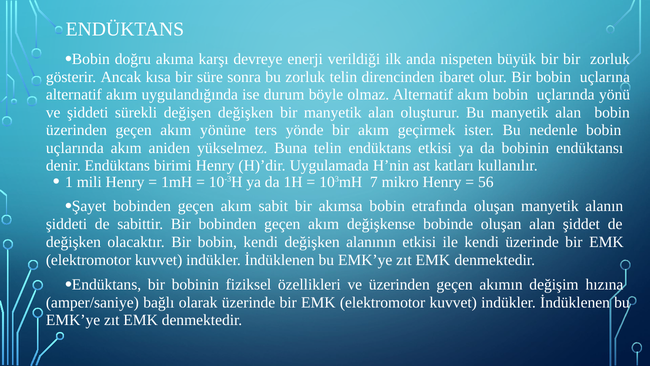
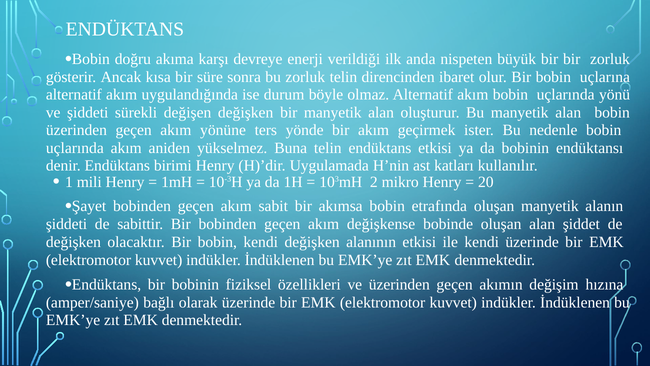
7: 7 -> 2 (374, 182)
56: 56 -> 20 (486, 182)
